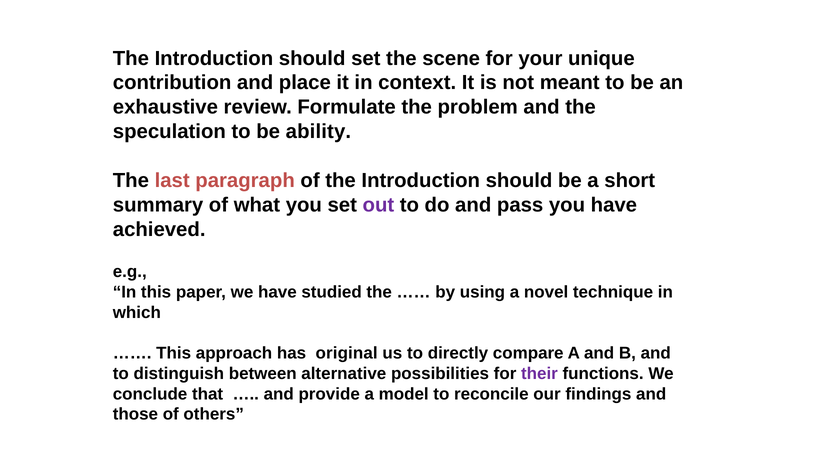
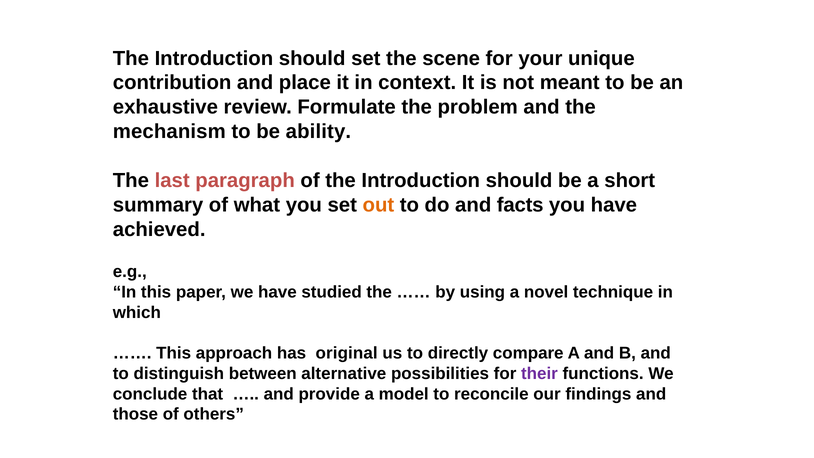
speculation: speculation -> mechanism (169, 132)
out colour: purple -> orange (378, 205)
pass: pass -> facts (520, 205)
